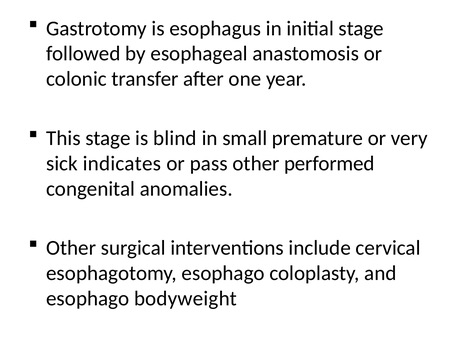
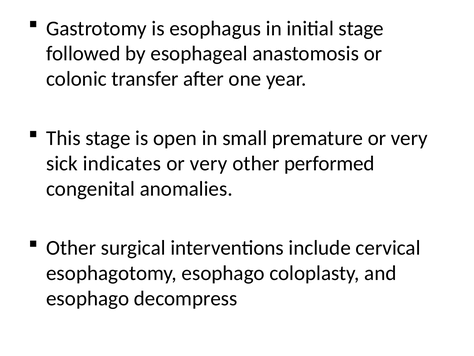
blind: blind -> open (175, 138)
pass: pass -> very (209, 163)
bodyweight: bodyweight -> decompress (186, 298)
